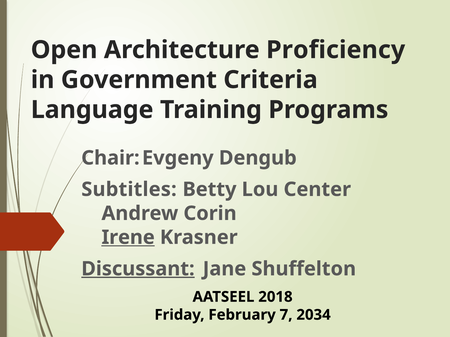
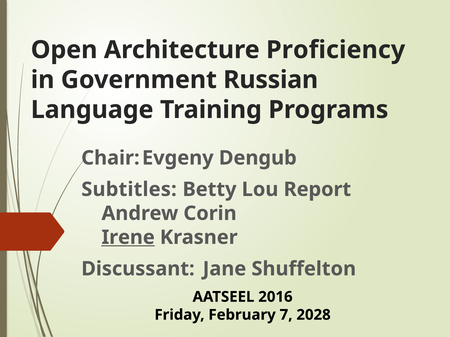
Criteria: Criteria -> Russian (271, 80)
Center: Center -> Report (317, 190)
Discussant underline: present -> none (138, 269)
2018: 2018 -> 2016 (275, 297)
2034: 2034 -> 2028 (314, 315)
